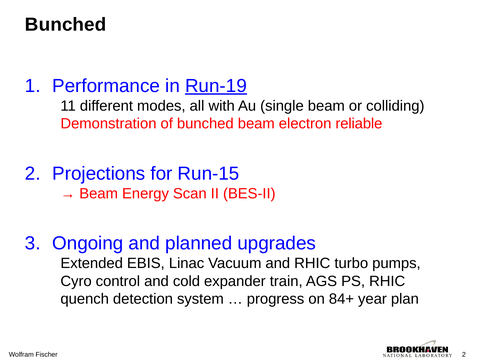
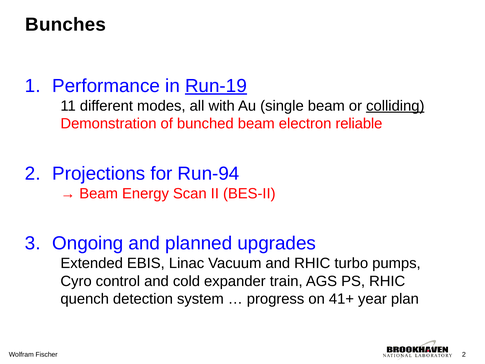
Bunched: Bunched -> Bunches (66, 24)
colliding underline: none -> present (395, 106)
Run-15: Run-15 -> Run-94 (209, 173)
84+: 84+ -> 41+ (341, 299)
